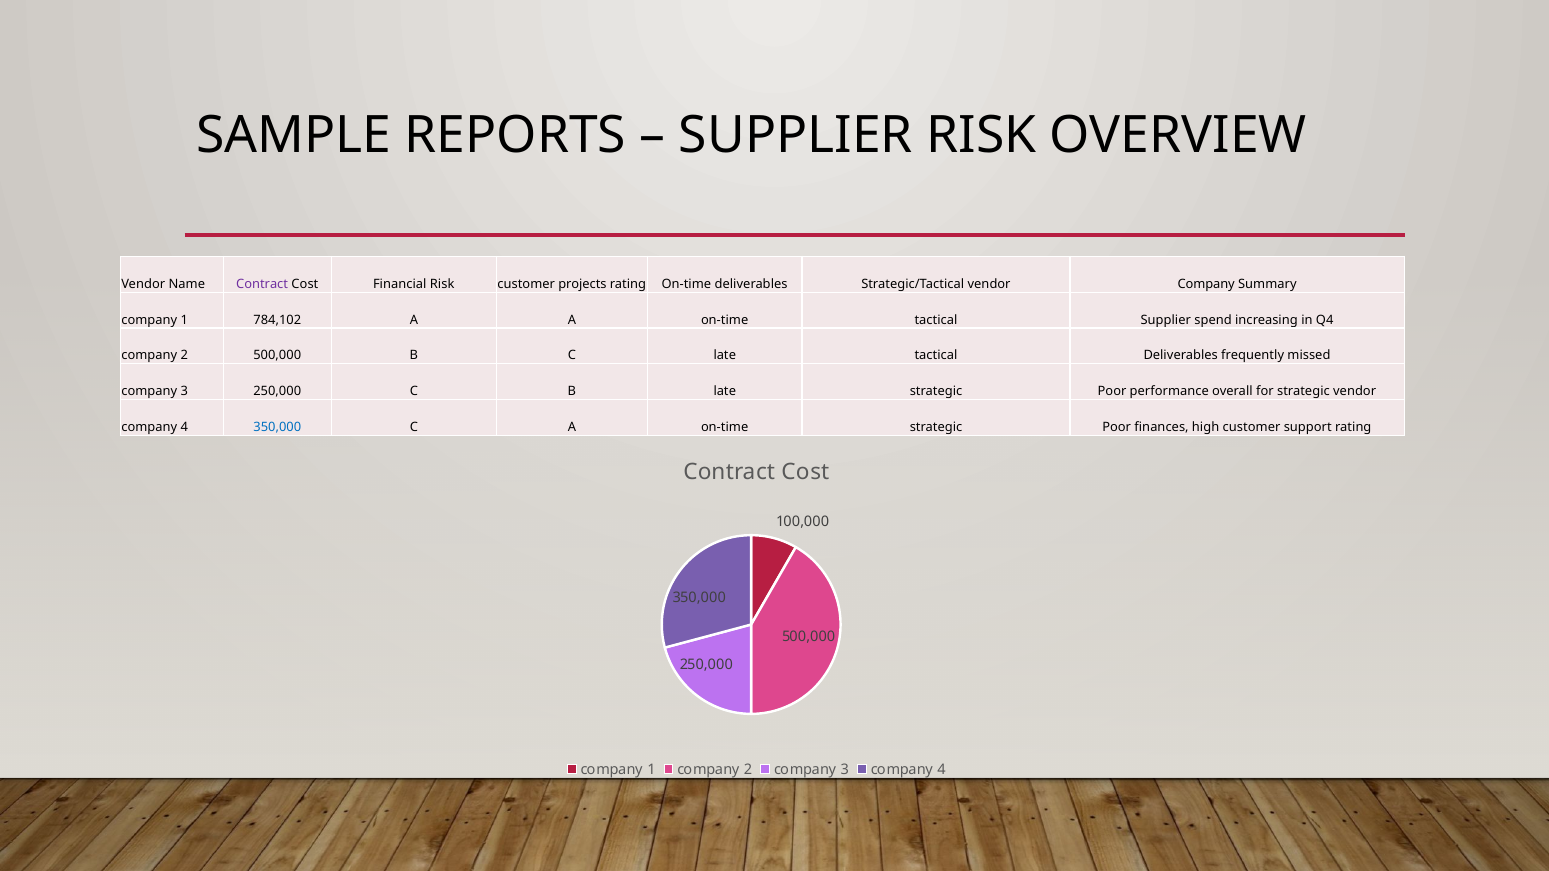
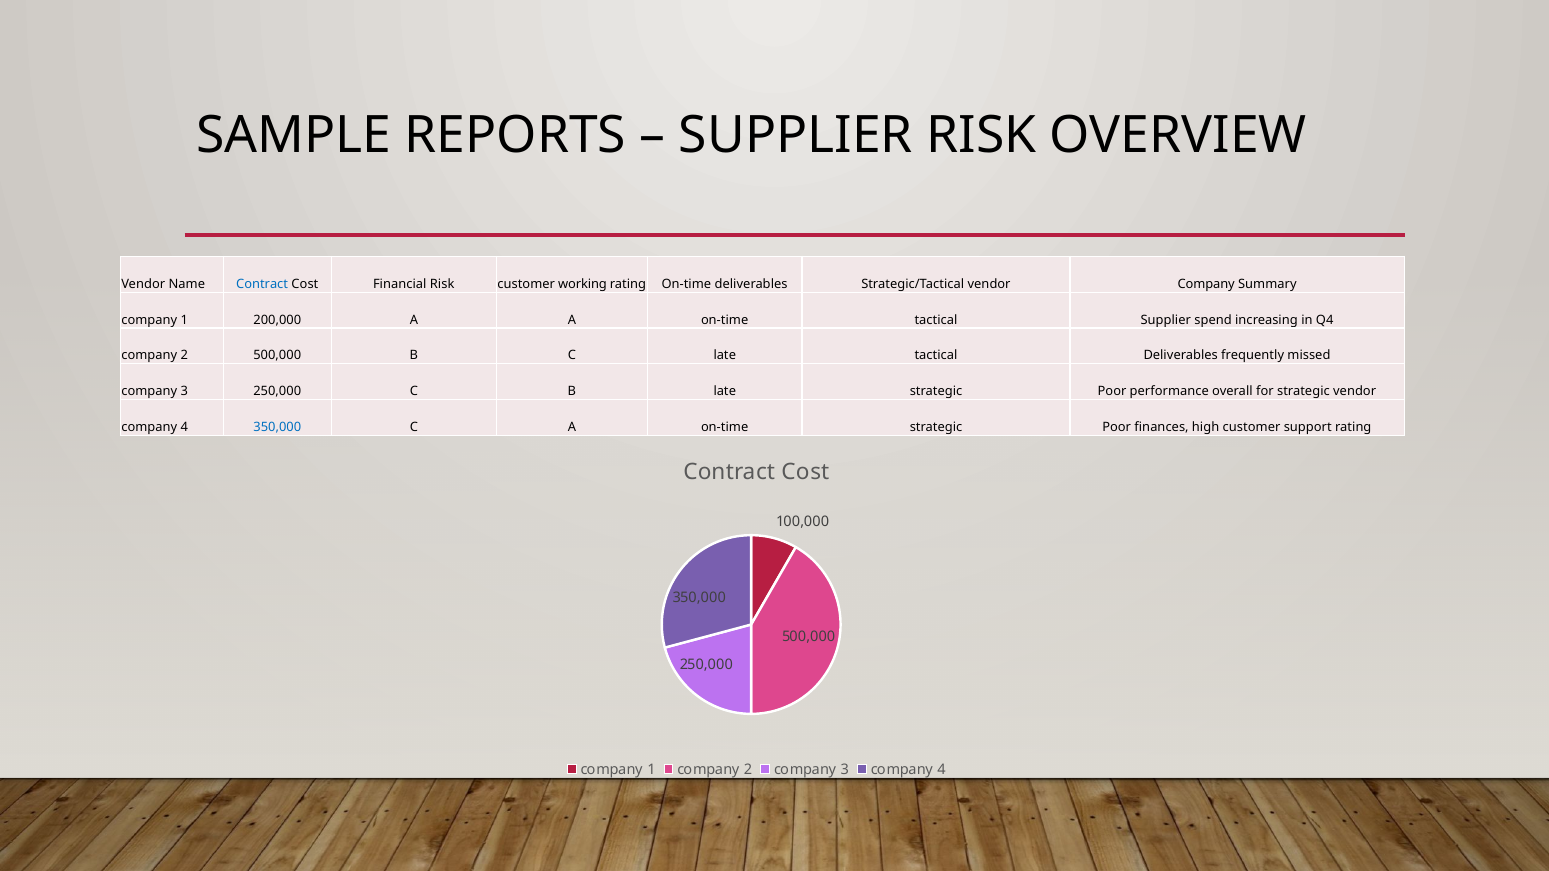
Contract colour: purple -> blue (262, 284)
projects: projects -> working (583, 284)
784,102: 784,102 -> 200,000 (277, 320)
